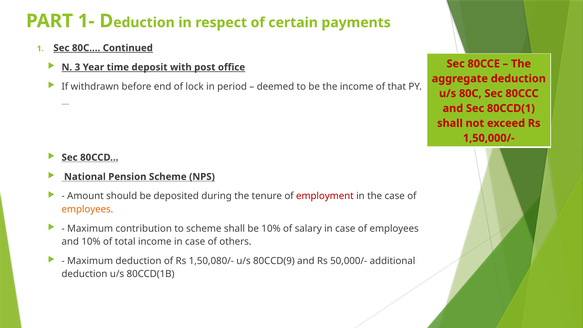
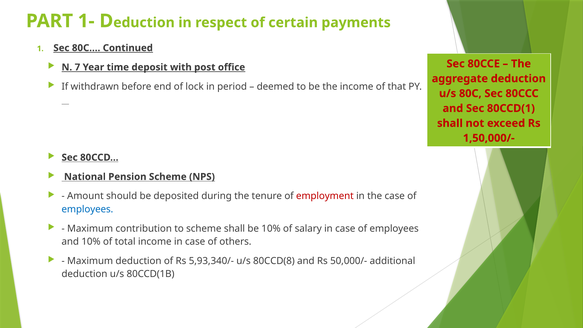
3: 3 -> 7 (77, 67)
employees colour: orange -> blue (87, 209)
1,50,080/-: 1,50,080/- -> 5,93,340/- (211, 261)
80CCD(9: 80CCD(9 -> 80CCD(8 (274, 261)
